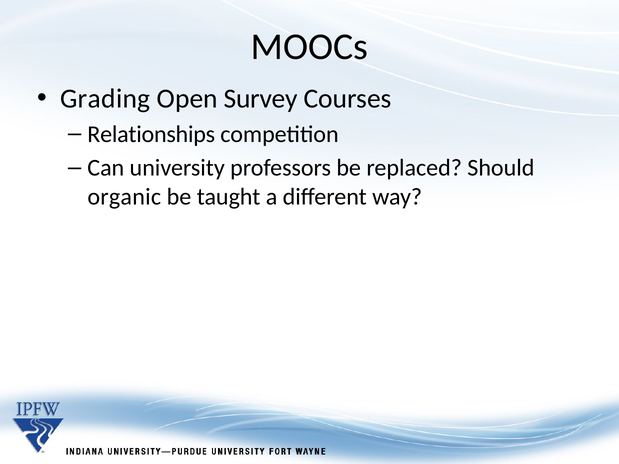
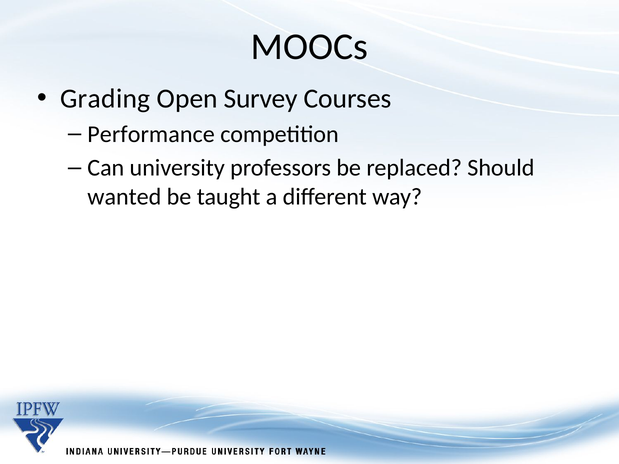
Relationships: Relationships -> Performance (151, 134)
organic: organic -> wanted (124, 197)
